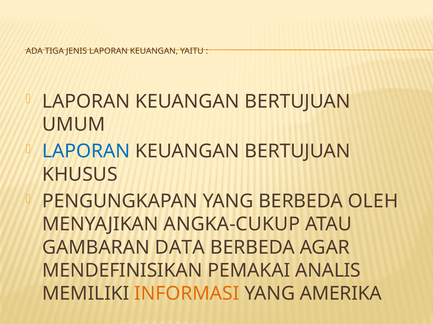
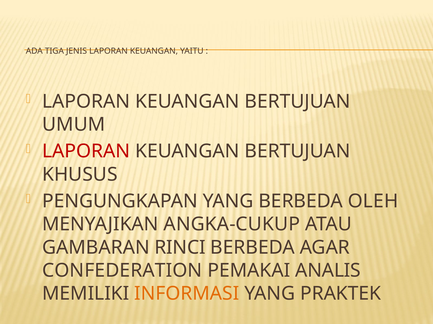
LAPORAN colour: blue -> red (86, 152)
DATA: DATA -> RINCI (180, 248)
MENDEFINISIKAN: MENDEFINISIKAN -> CONFEDERATION (122, 271)
AMERIKA: AMERIKA -> PRAKTEK (341, 294)
